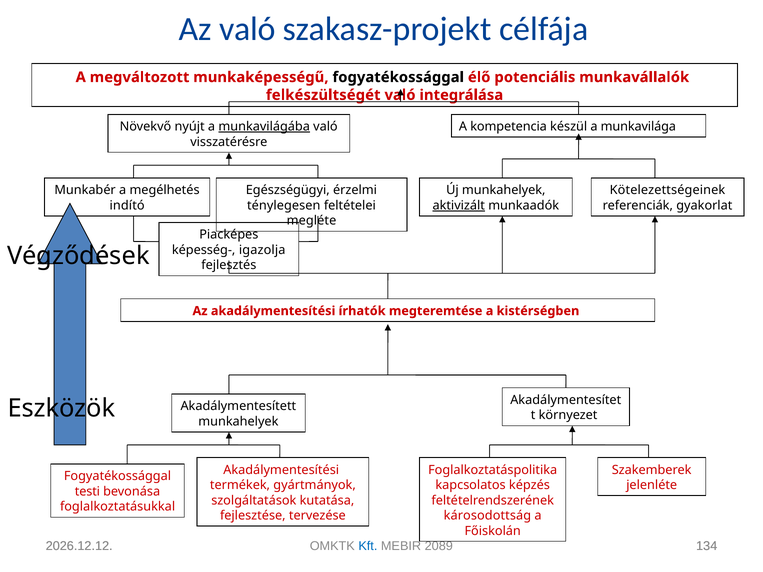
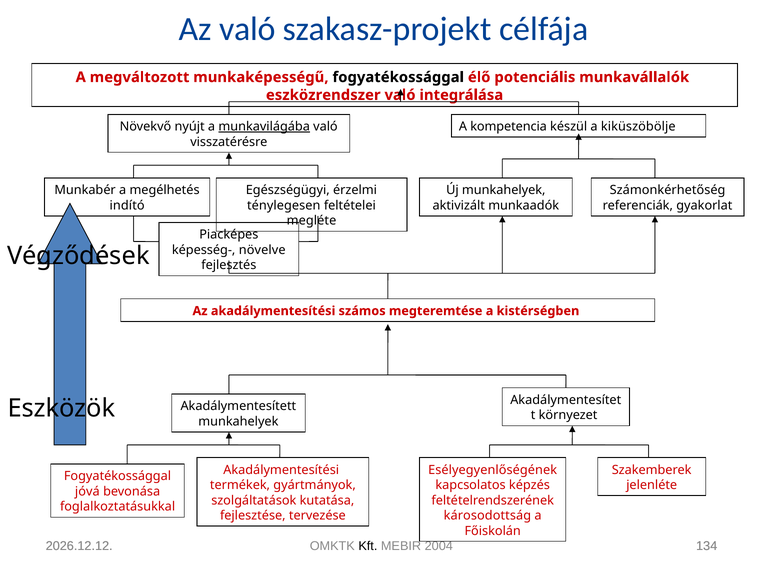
felkészültségét: felkészültségét -> eszközrendszer (323, 95)
munkavilága: munkavilága -> kiküszöbölje (638, 127)
Kötelezettségeinek: Kötelezettségeinek -> Számonkérhetőség (668, 190)
aktivizált underline: present -> none (459, 206)
igazolja: igazolja -> növelve (262, 250)
írhatók: írhatók -> számos (362, 311)
Foglalkoztatáspolitika: Foglalkoztatáspolitika -> Esélyegyenlőségének (493, 470)
testi: testi -> jóvá (87, 492)
Kft colour: blue -> black (368, 546)
2089: 2089 -> 2004 (439, 546)
